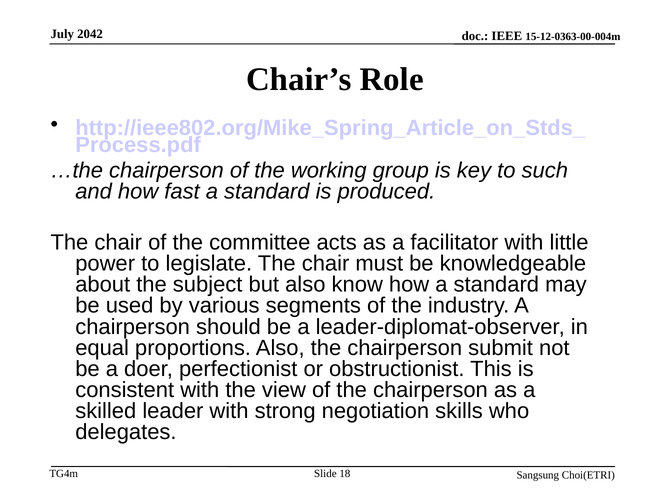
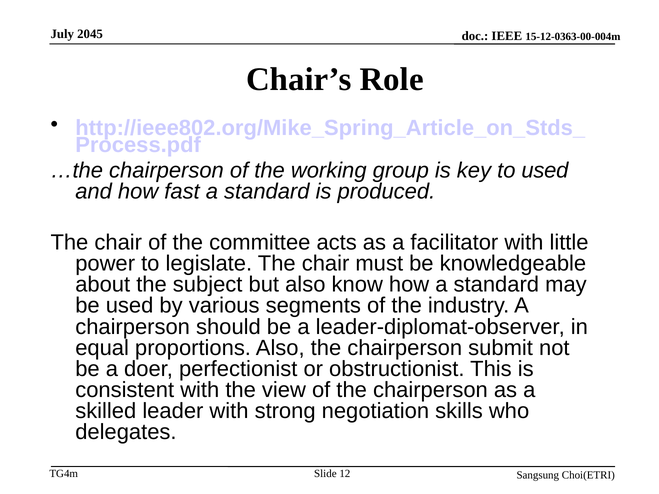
2042: 2042 -> 2045 (90, 34)
to such: such -> used (545, 171)
18: 18 -> 12 (345, 474)
